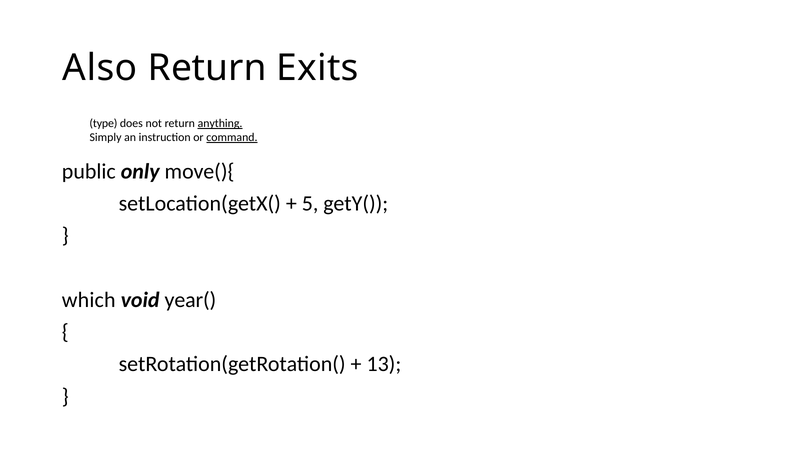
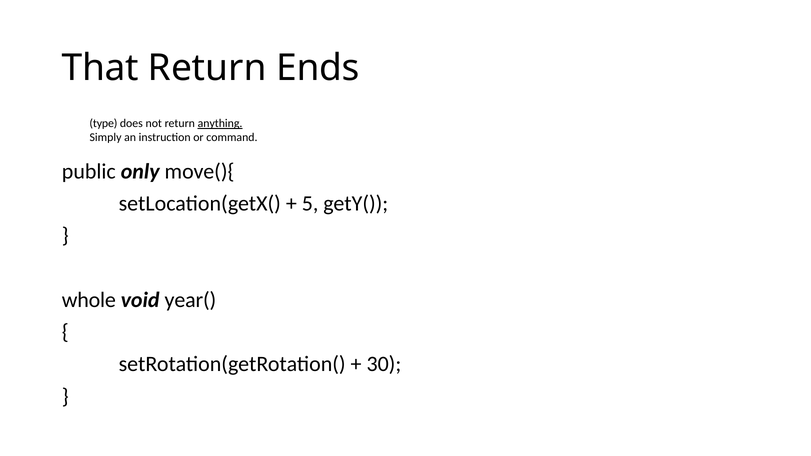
Also: Also -> That (100, 68)
Exits: Exits -> Ends (318, 68)
command underline: present -> none (232, 138)
which: which -> whole (89, 300)
13: 13 -> 30 (384, 364)
